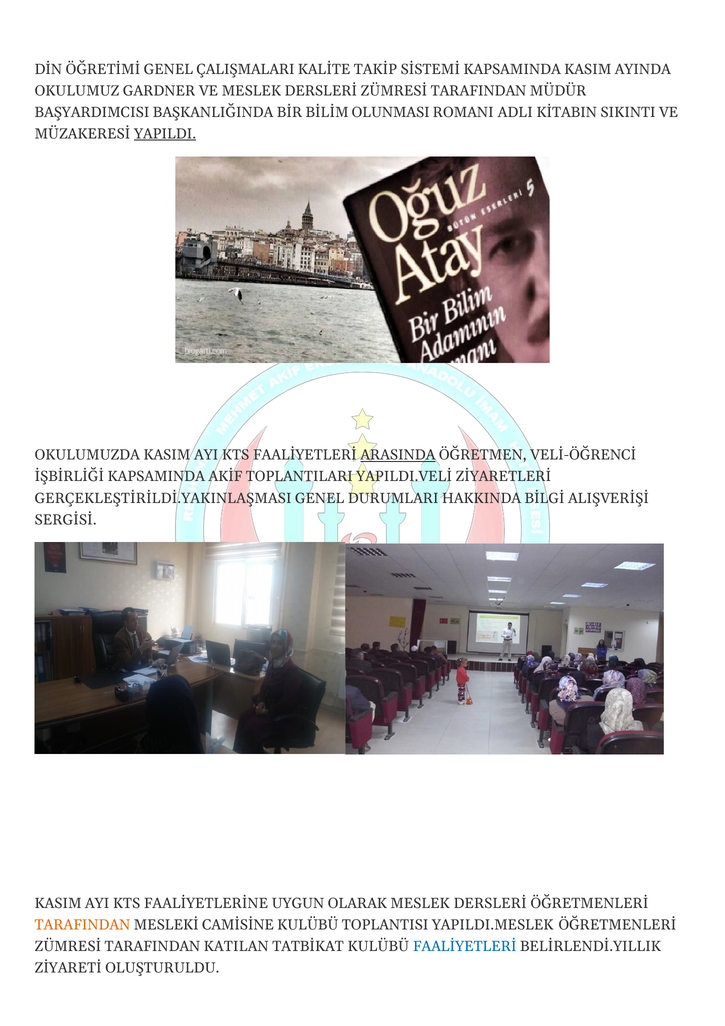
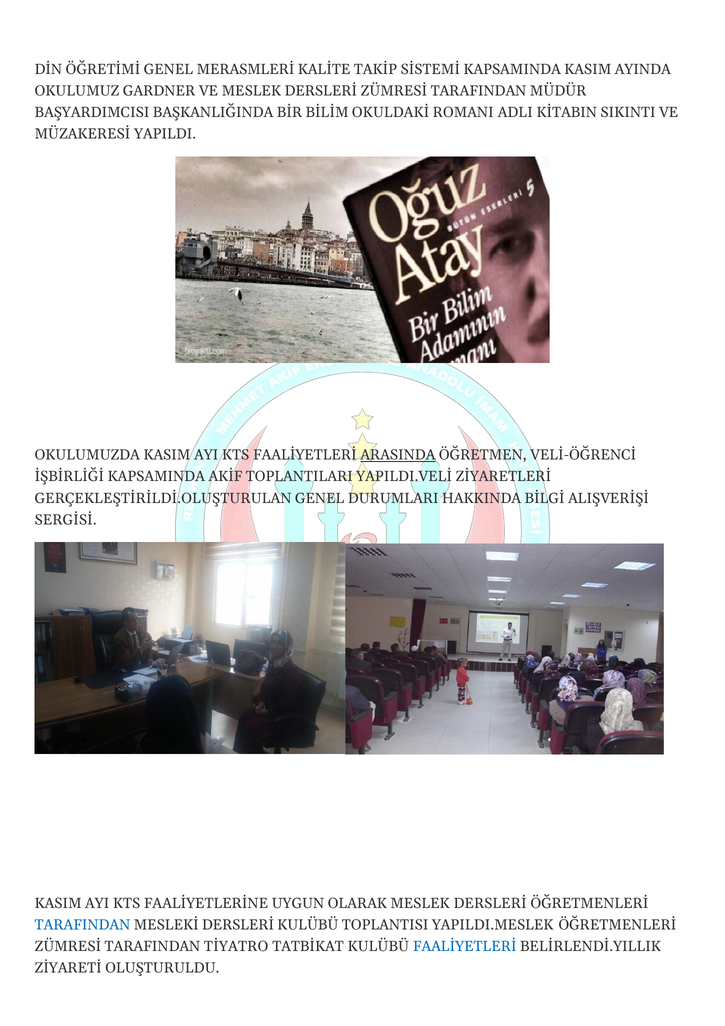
ÇALIŞMALARI: ÇALIŞMALARI -> MERASMLERİ (246, 69)
OLUNMASI: OLUNMASI -> OKULDAKİ (391, 112)
YAPILDI underline: present -> none (165, 134)
GERÇEKLEŞTİRİLDİ.YAKINLAŞMASI: GERÇEKLEŞTİRİLDİ.YAKINLAŞMASI -> GERÇEKLEŞTİRİLDİ.OLUŞTURULAN (163, 498)
TARAFINDAN colour: orange -> blue (82, 925)
MESLEKİ CAMİSİNE: CAMİSİNE -> DERSLERİ (238, 925)
KATILAN: KATILAN -> TİYATRO (236, 947)
